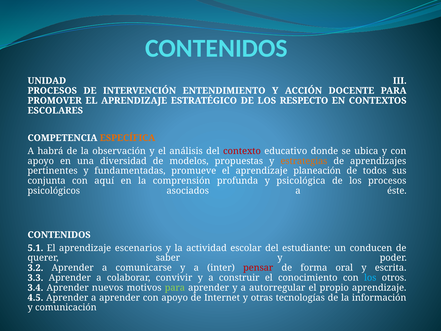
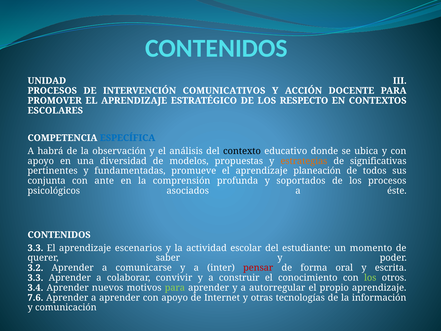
ENTENDIMIENTO: ENTENDIMIENTO -> COMUNICATIVOS (224, 91)
ESPECÍFICA colour: orange -> blue (128, 138)
contexto colour: red -> black (242, 151)
aprendizajes: aprendizajes -> significativas (378, 161)
aquí: aquí -> ante (104, 181)
psicológica: psicológica -> soportados (301, 181)
5.1: 5.1 -> 3.3 (35, 248)
conducen: conducen -> momento (371, 248)
los colour: light blue -> light green (370, 278)
4.5: 4.5 -> 7.6 (35, 297)
